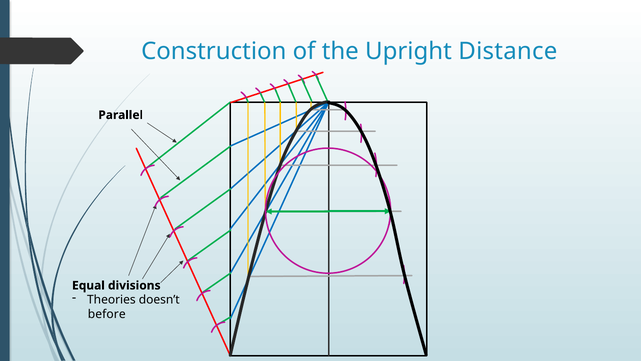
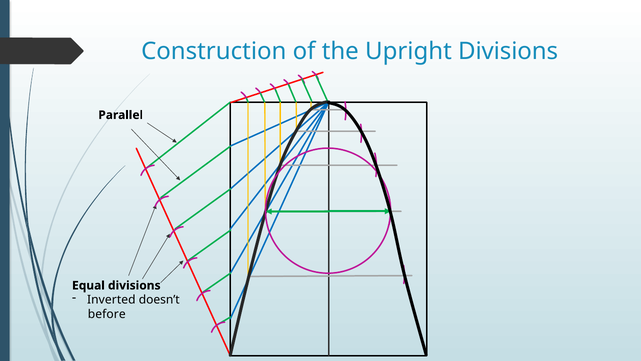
Upright Distance: Distance -> Divisions (508, 51)
Theories: Theories -> Inverted (111, 300)
